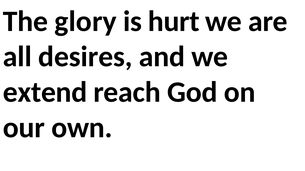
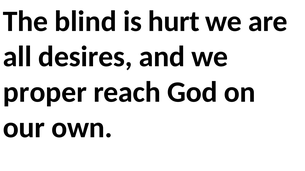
glory: glory -> blind (86, 21)
extend: extend -> proper (45, 93)
